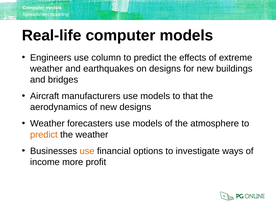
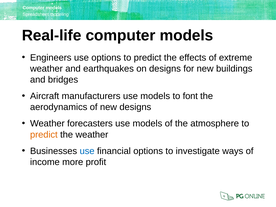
use column: column -> options (106, 58)
that: that -> font (190, 96)
use colour: orange -> blue (87, 151)
